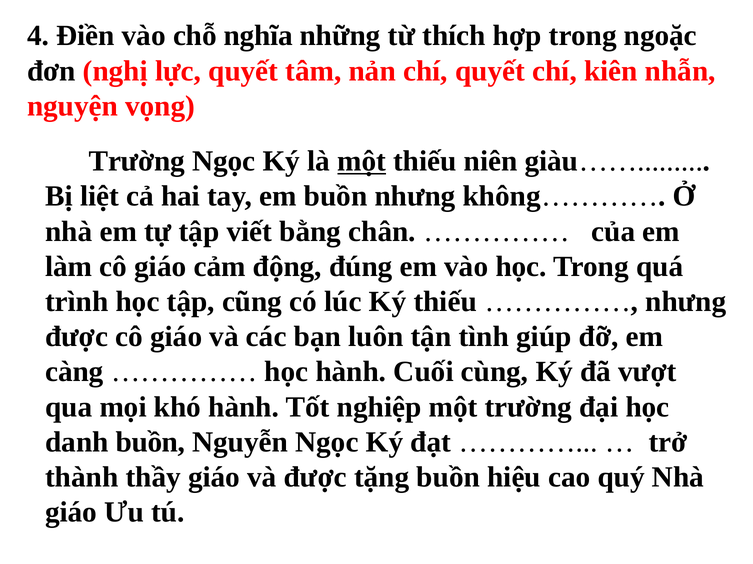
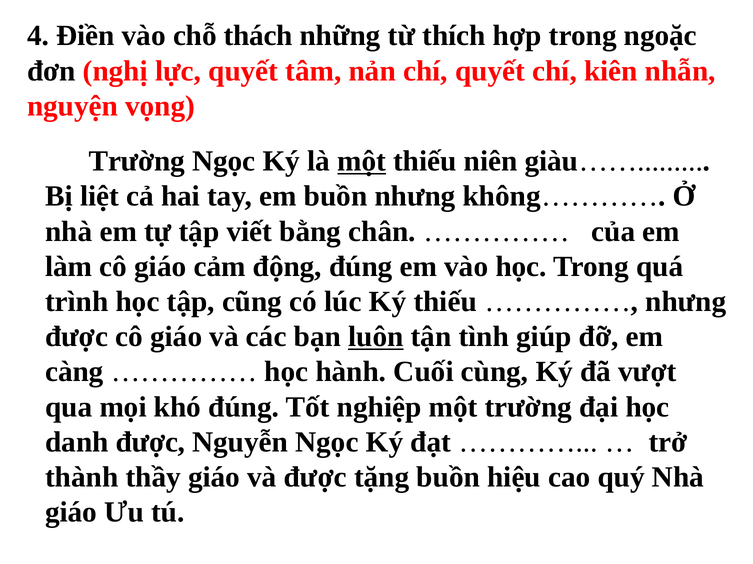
nghĩa: nghĩa -> thách (258, 36)
luôn underline: none -> present (376, 337)
khó hành: hành -> đúng (244, 407)
danh buồn: buồn -> được (150, 443)
